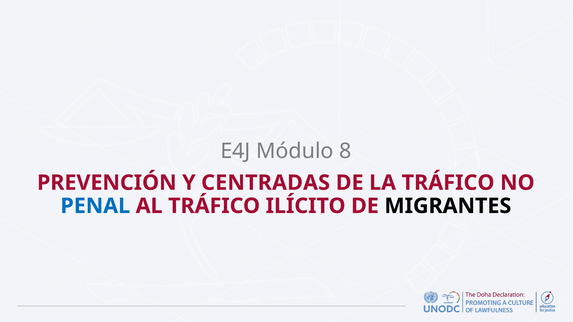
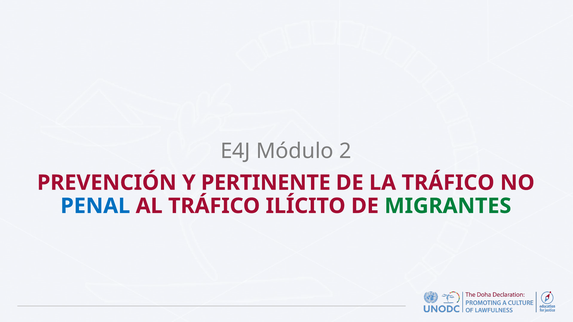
8: 8 -> 2 (345, 151)
CENTRADAS: CENTRADAS -> PERTINENTE (266, 183)
MIGRANTES colour: black -> green (448, 206)
